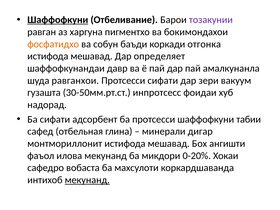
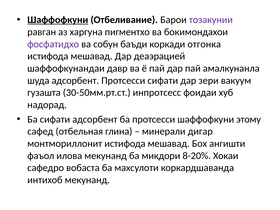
фосфатидхо colour: orange -> purple (53, 44)
определяет: определяет -> деаэрацией (159, 56)
шуда равганхои: равганхои -> адсорбент (75, 80)
табии: табии -> этому (249, 119)
0-20%: 0-20% -> 8-20% (197, 156)
мекунанд underline: present -> none (87, 180)
